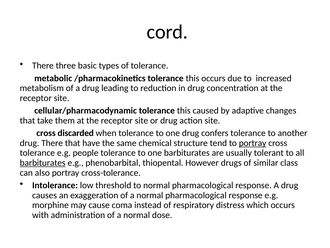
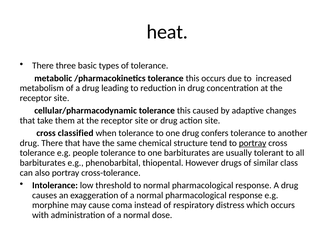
cord: cord -> heat (167, 32)
discarded: discarded -> classified (76, 133)
barbiturates underline: present -> none (43, 163)
